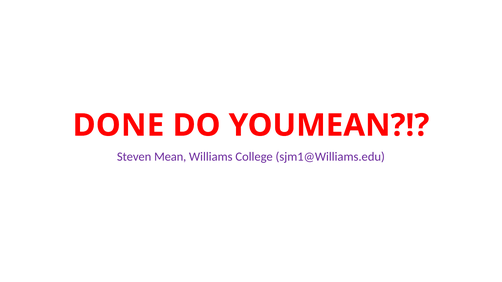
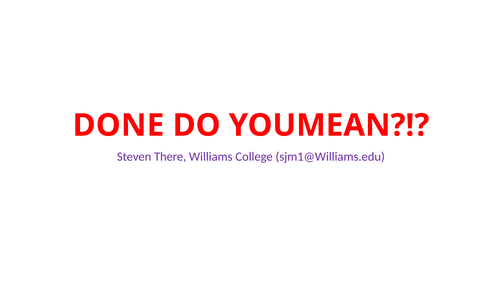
Mean: Mean -> There (170, 157)
